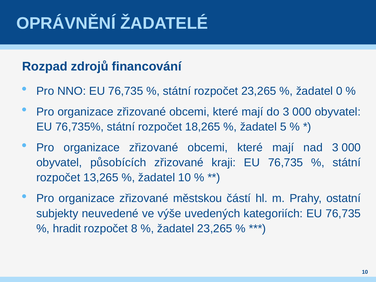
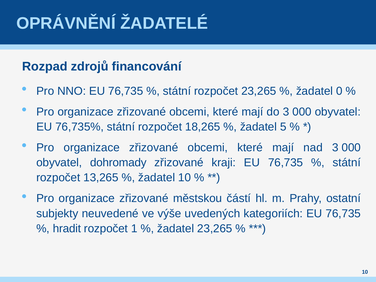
působících: působících -> dohromady (118, 163)
8: 8 -> 1 (134, 229)
